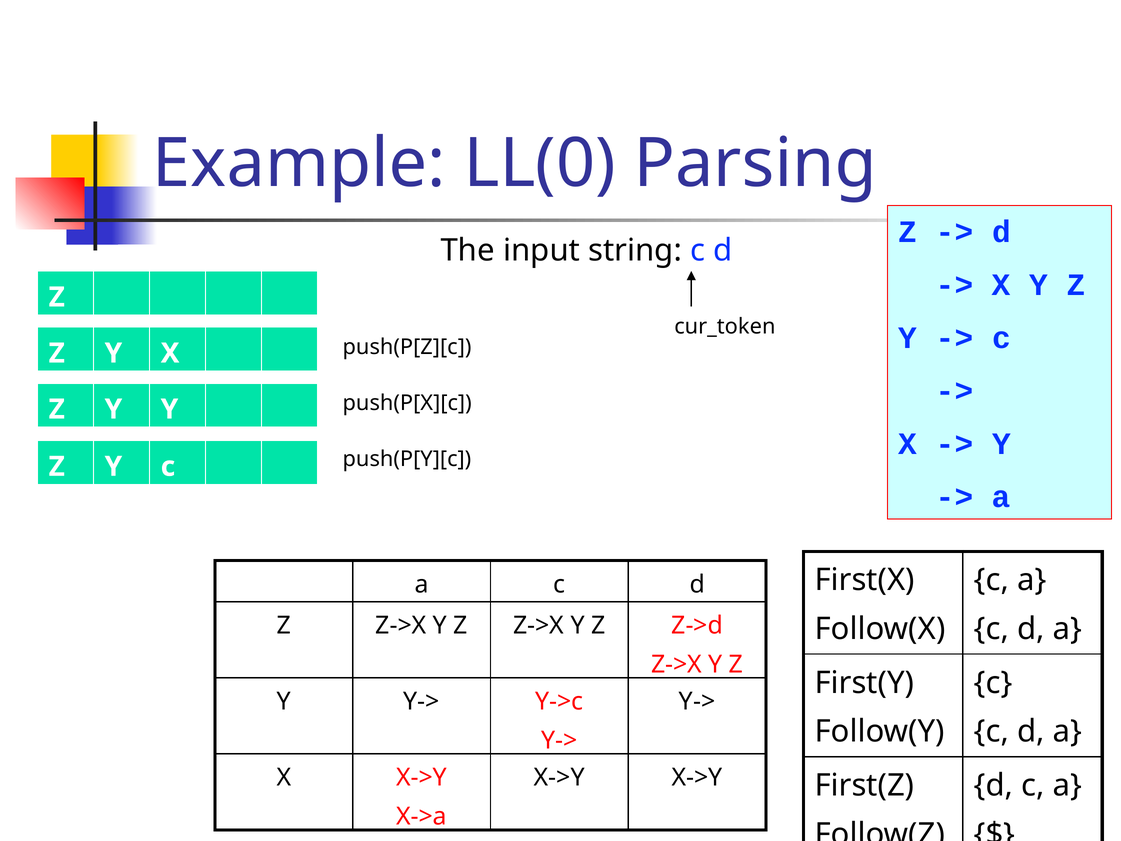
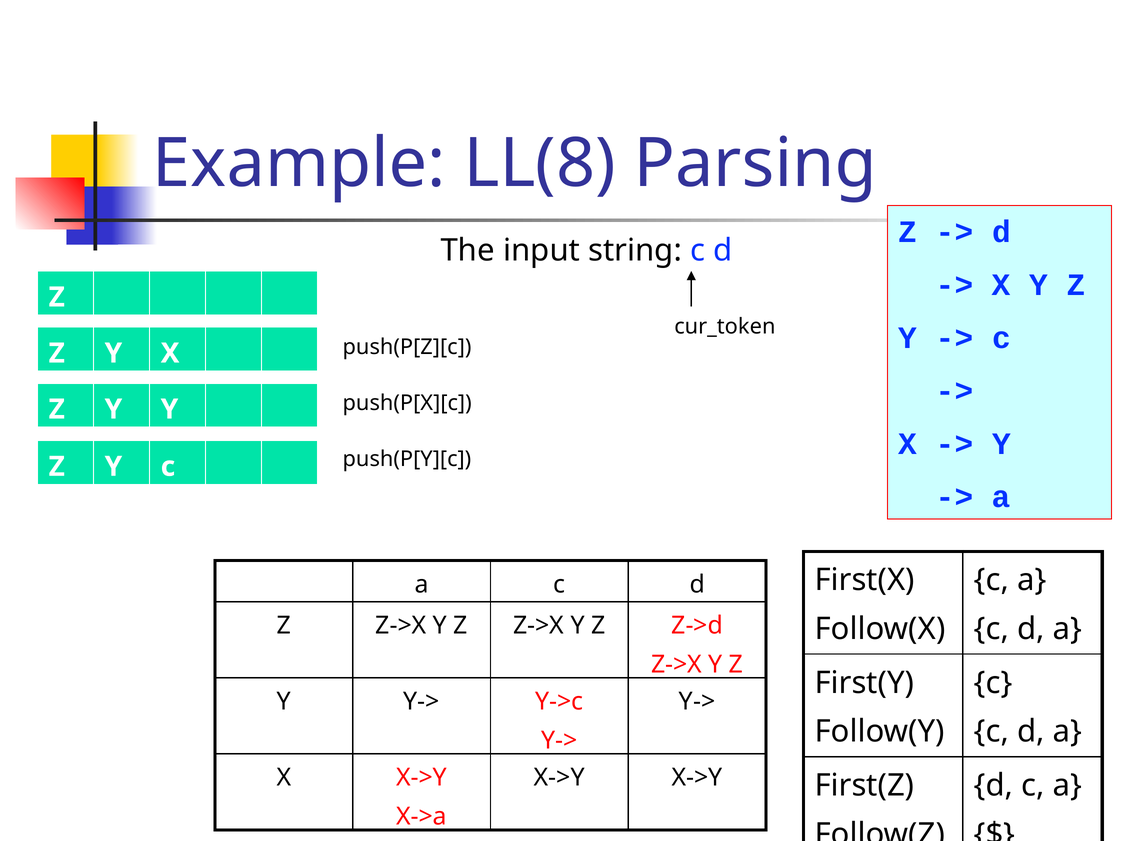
LL(0: LL(0 -> LL(8 (540, 164)
